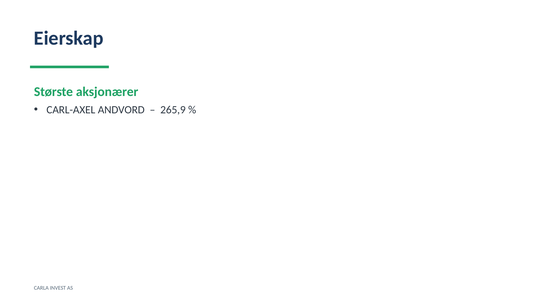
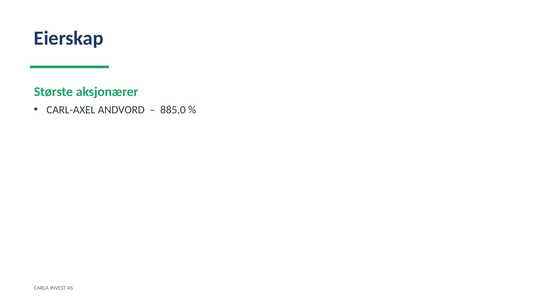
265,9: 265,9 -> 885,0 (173, 110)
